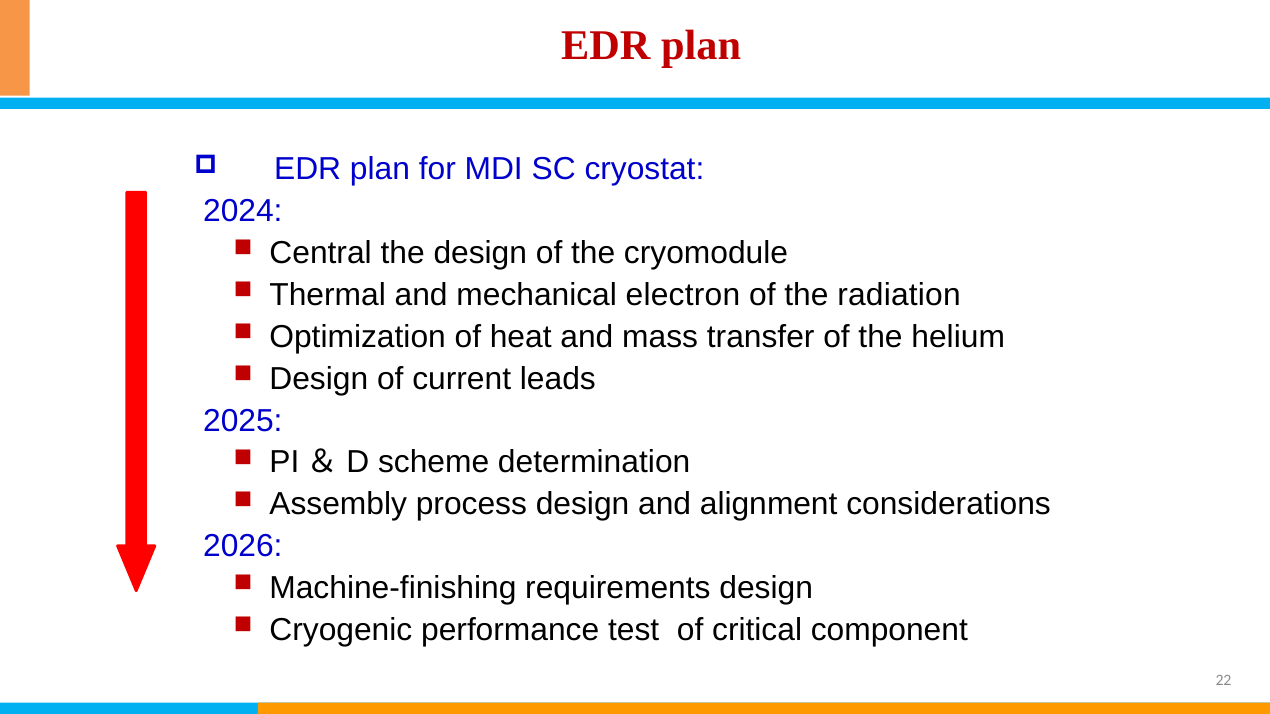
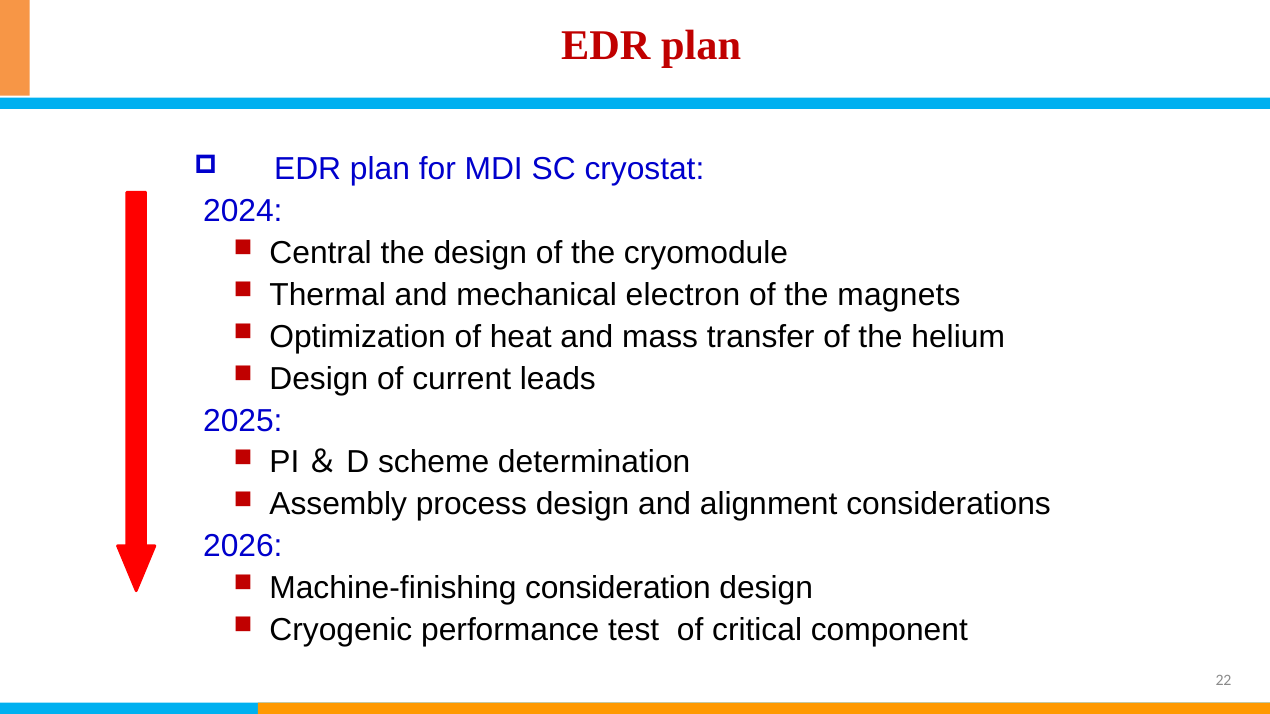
radiation: radiation -> magnets (899, 295)
requirements: requirements -> consideration (618, 588)
